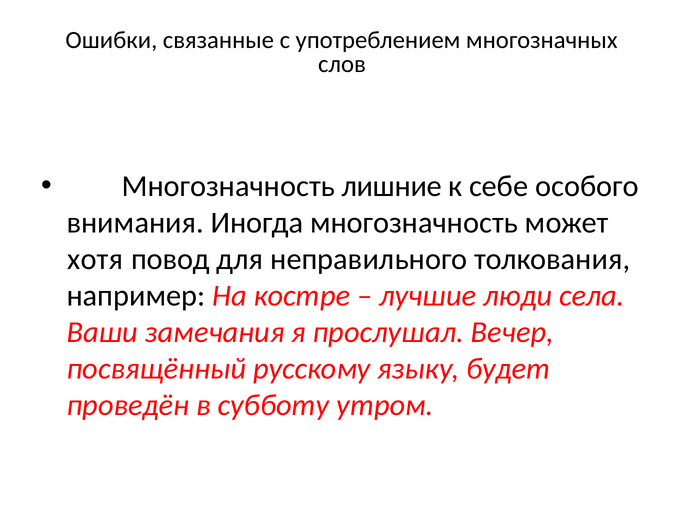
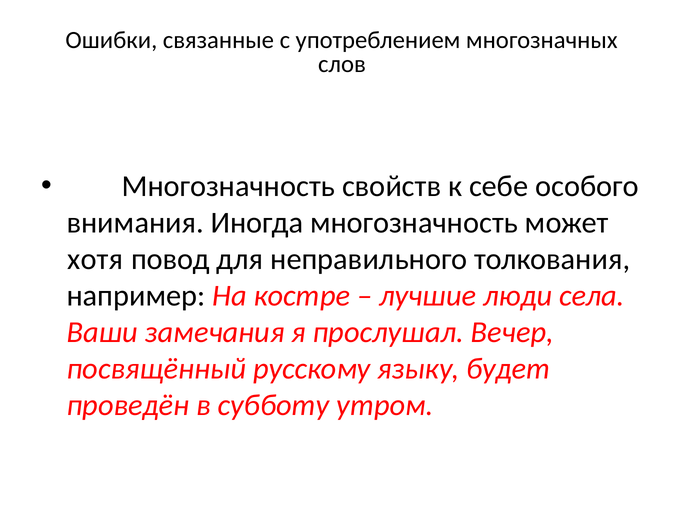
лишние: лишние -> свойств (392, 186)
